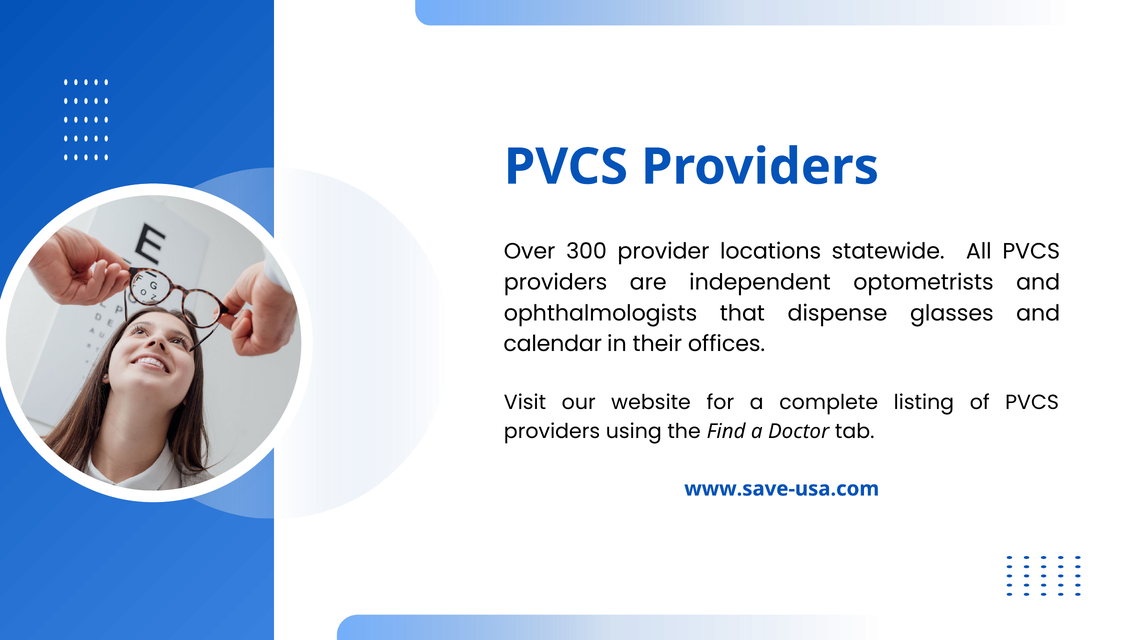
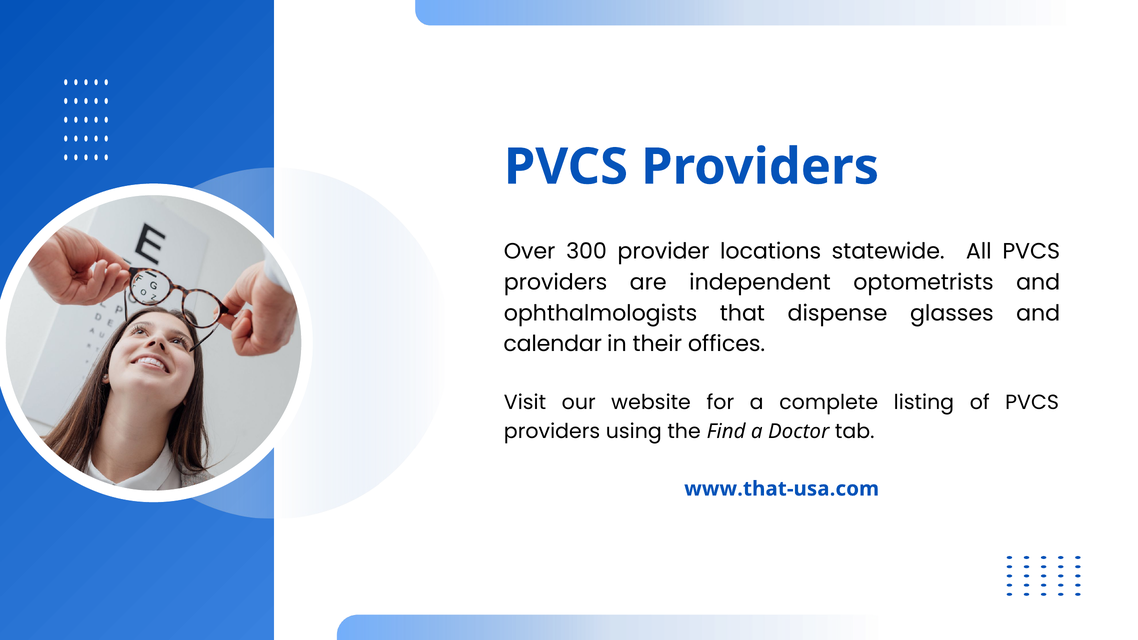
www.save-usa.com: www.save-usa.com -> www.that-usa.com (782, 489)
